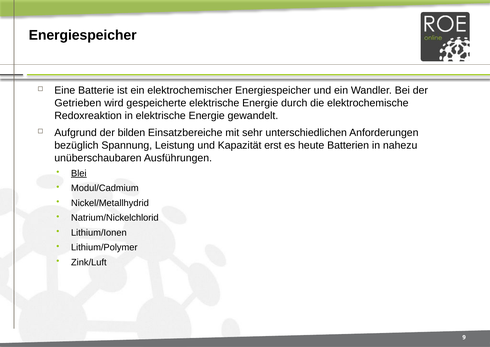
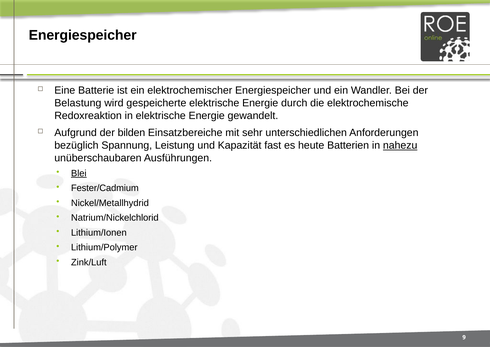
Getrieben: Getrieben -> Belastung (78, 103)
erst: erst -> fast (273, 145)
nahezu underline: none -> present (400, 145)
Modul/Cadmium: Modul/Cadmium -> Fester/Cadmium (105, 188)
